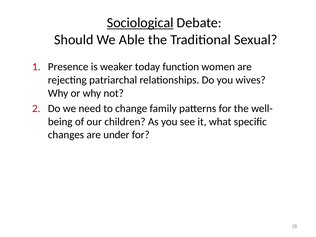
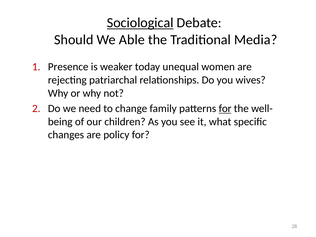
Sexual: Sexual -> Media (256, 40)
function: function -> unequal (181, 67)
for underline: none -> present (225, 109)
under: under -> policy (116, 135)
